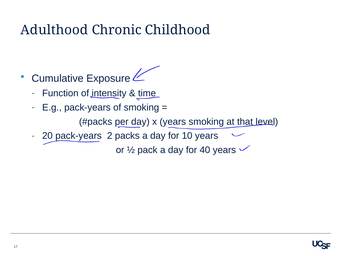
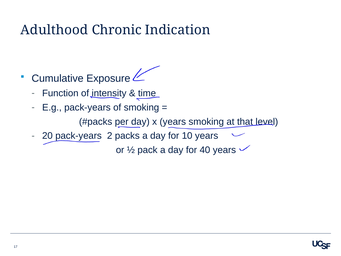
Childhood: Childhood -> Indication (178, 30)
